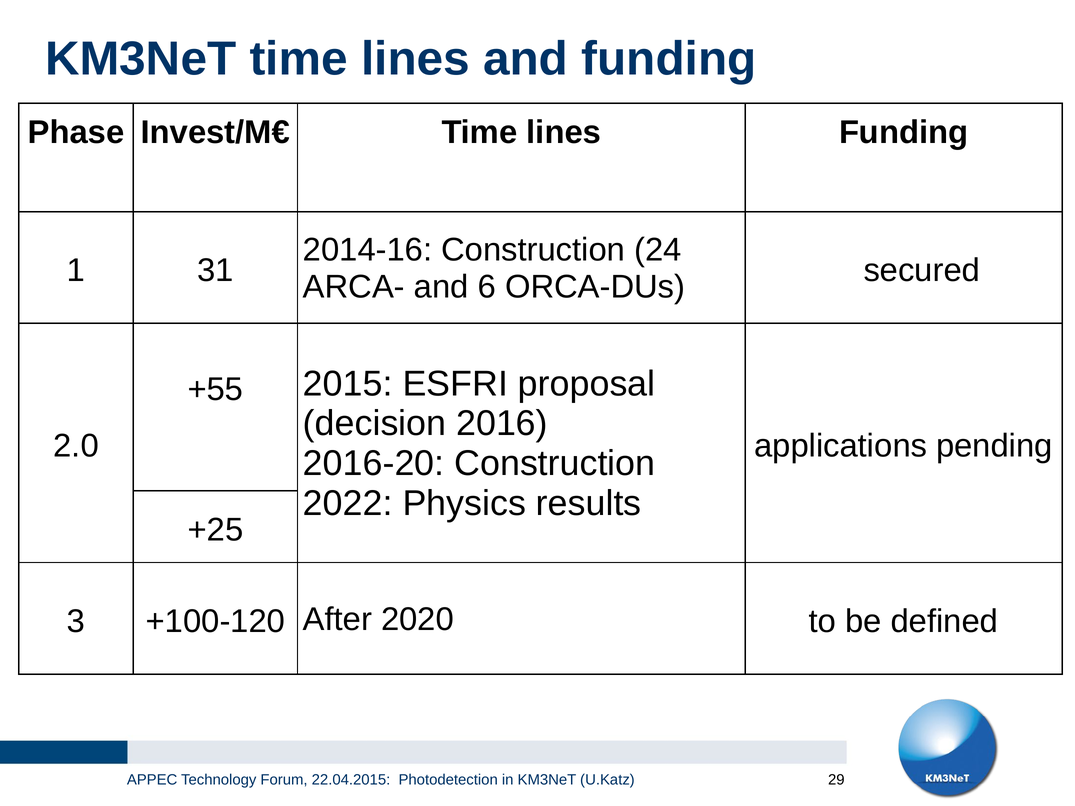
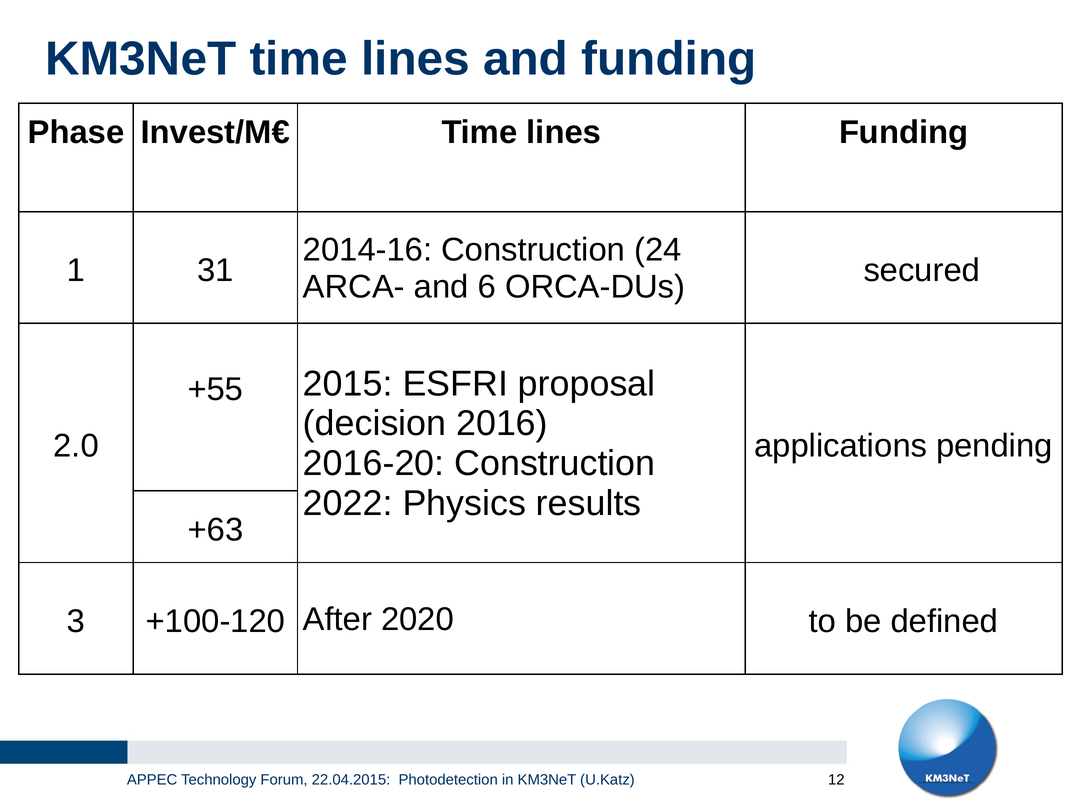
+25: +25 -> +63 (215, 530)
29: 29 -> 12 (836, 780)
